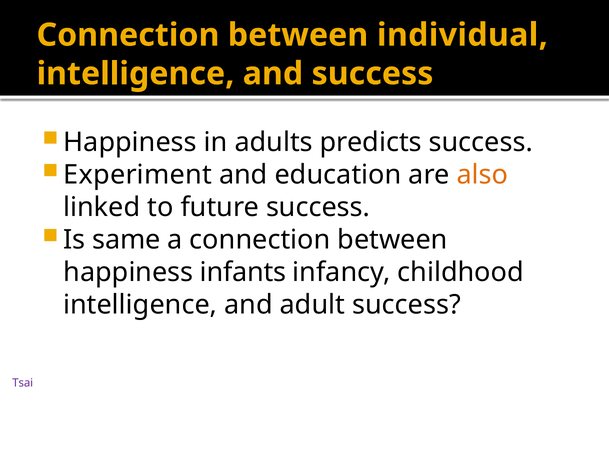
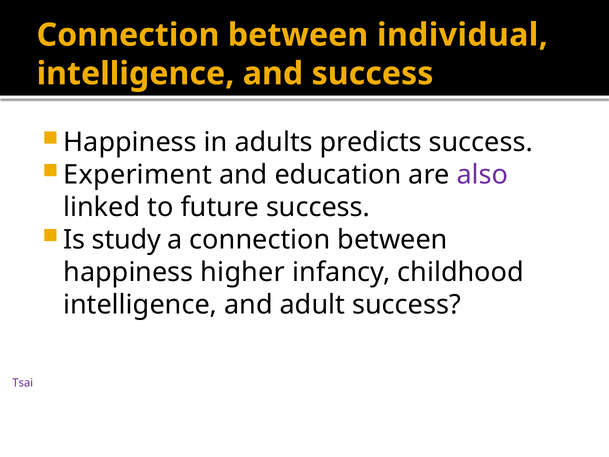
also colour: orange -> purple (482, 175)
same: same -> study (126, 240)
infants: infants -> higher (243, 272)
